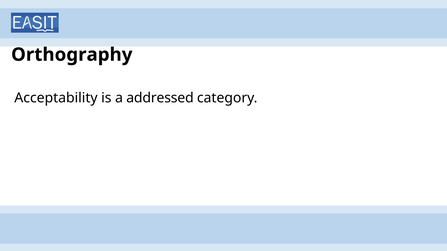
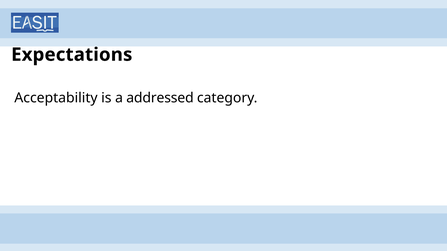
Orthography: Orthography -> Expectations (72, 55)
